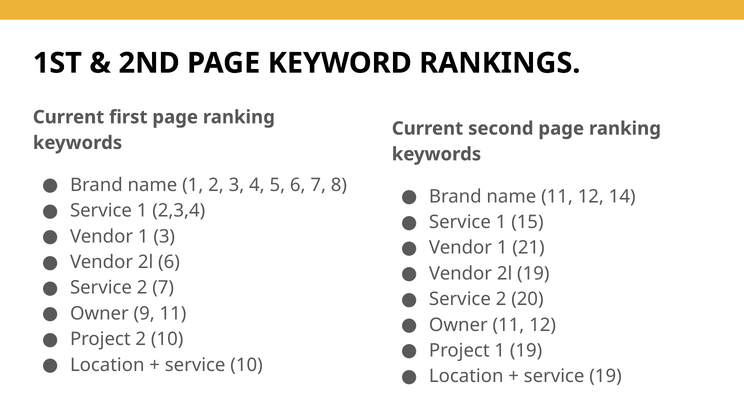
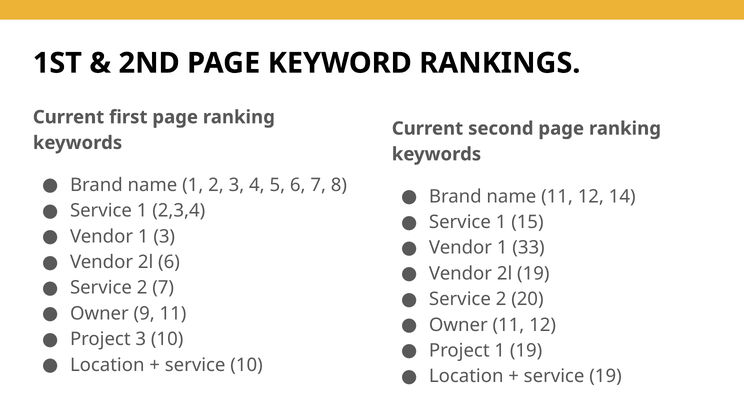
21: 21 -> 33 (529, 248)
Project 2: 2 -> 3 (141, 339)
